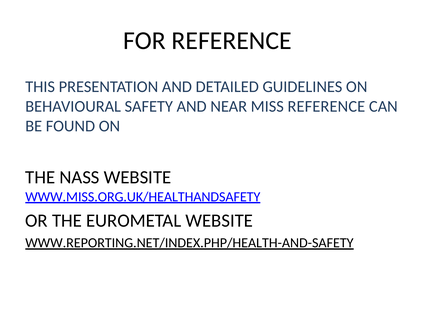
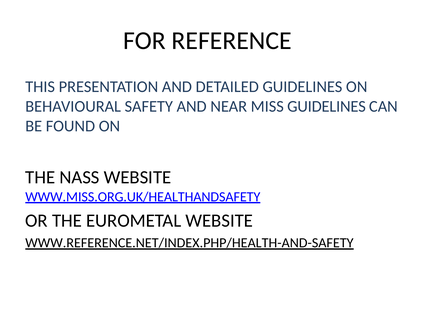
MISS REFERENCE: REFERENCE -> GUIDELINES (327, 106)
WWW.REPORTING.NET/INDEX.PHP/HEALTH-AND-SAFETY: WWW.REPORTING.NET/INDEX.PHP/HEALTH-AND-SAFETY -> WWW.REFERENCE.NET/INDEX.PHP/HEALTH-AND-SAFETY (189, 243)
